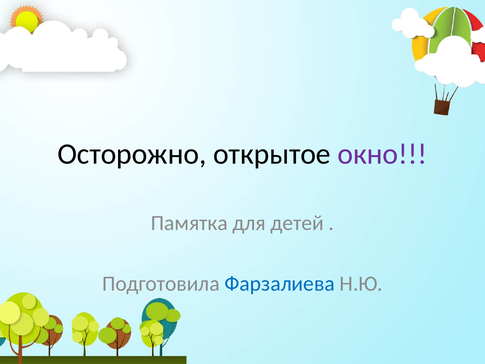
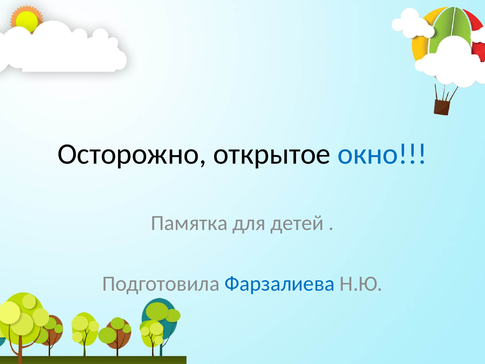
окно colour: purple -> blue (382, 154)
